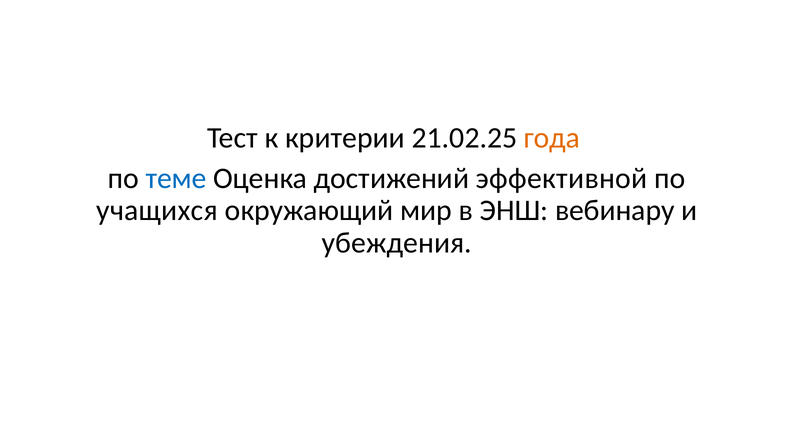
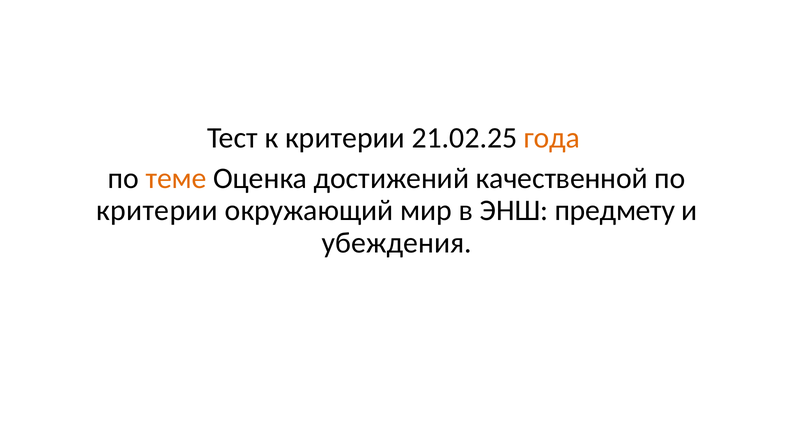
теме colour: blue -> orange (176, 178)
эффективной: эффективной -> качественной (562, 178)
учащихся: учащихся -> критерии (157, 210)
вебинару: вебинару -> предмету (615, 210)
